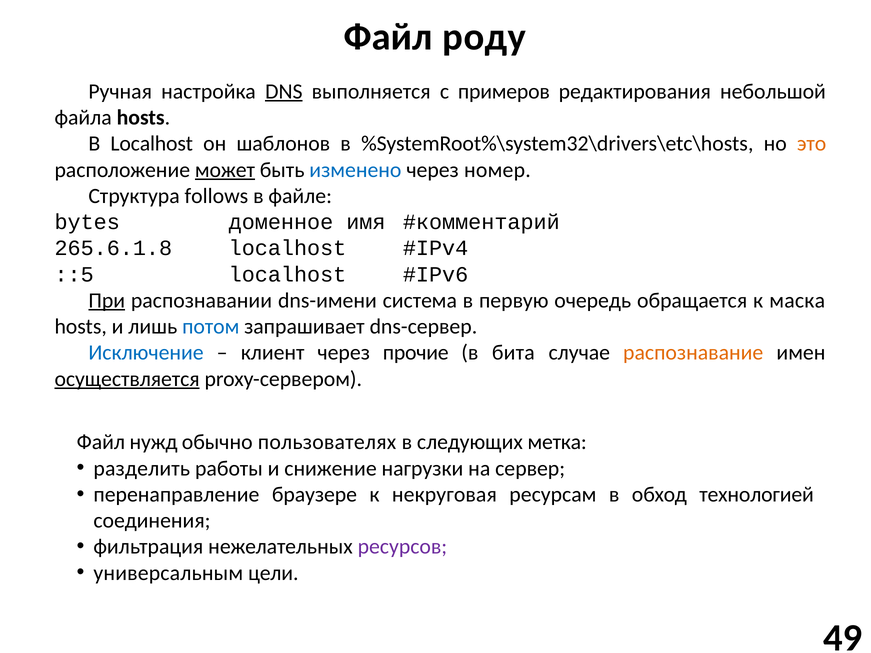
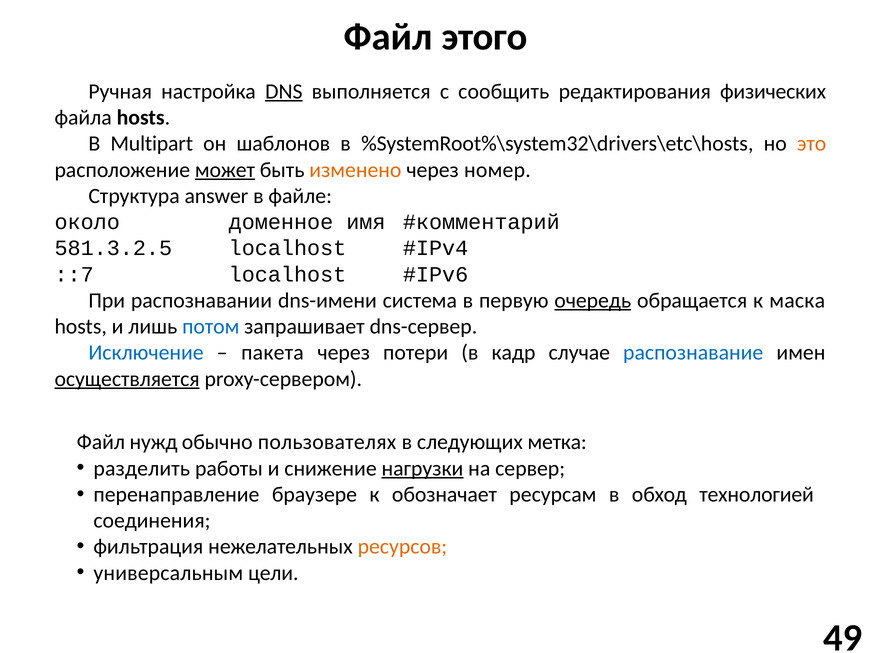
роду: роду -> этого (485, 37)
примеров: примеров -> сообщить (504, 92)
небольшой: небольшой -> физических (773, 92)
В Localhost: Localhost -> Multipart (152, 144)
изменено colour: blue -> orange (355, 170)
follows: follows -> answer (216, 196)
bytes: bytes -> около (87, 222)
265.6.1.8: 265.6.1.8 -> 581.3.2.5 (113, 248)
::5: ::5 -> ::7 (74, 274)
При underline: present -> none (107, 301)
очередь underline: none -> present (593, 301)
клиент: клиент -> пакета (272, 353)
прочие: прочие -> потери (416, 353)
бита: бита -> кадр (513, 353)
распознавание colour: orange -> blue (693, 353)
нагрузки underline: none -> present (422, 469)
некруговая: некруговая -> обозначает (444, 495)
ресурсов colour: purple -> orange (402, 547)
